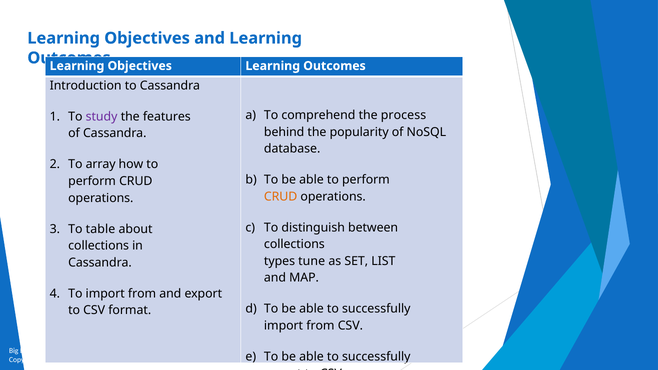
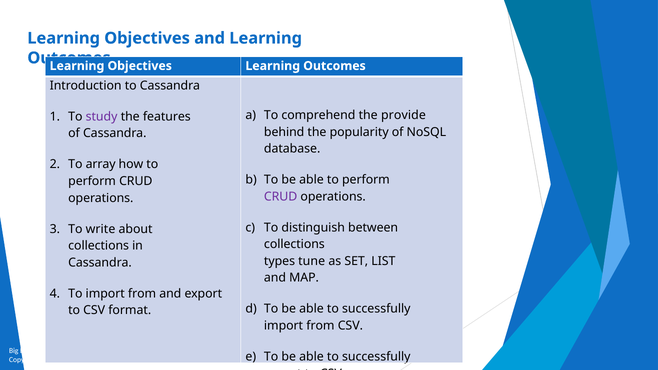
process: process -> provide (403, 115)
CRUD colour: orange -> purple (281, 197)
table: table -> write (100, 229)
